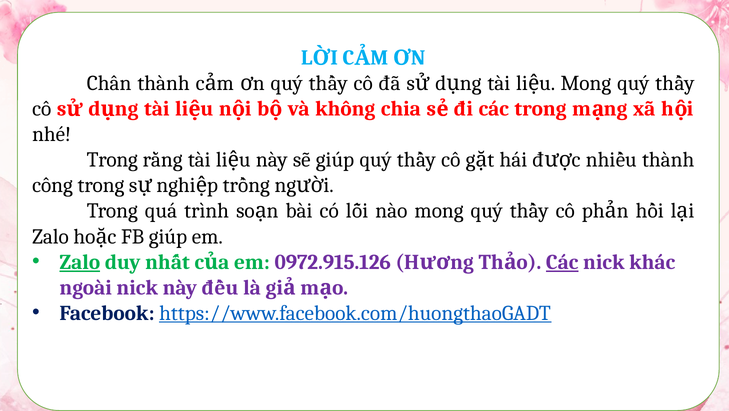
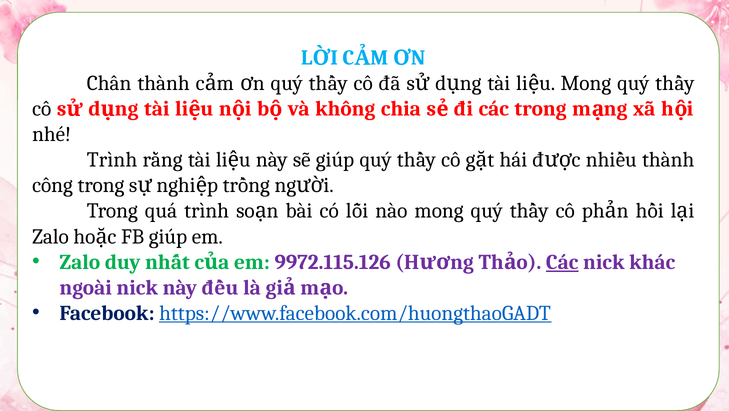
Trong: Trong -> Trình (112, 160)
Zalo underline: present -> none (80, 262)
0972.915.126: 0972.915.126 -> 9972.115.126 (333, 262)
